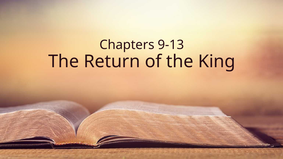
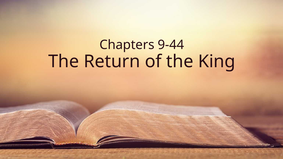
9-13: 9-13 -> 9-44 (171, 45)
